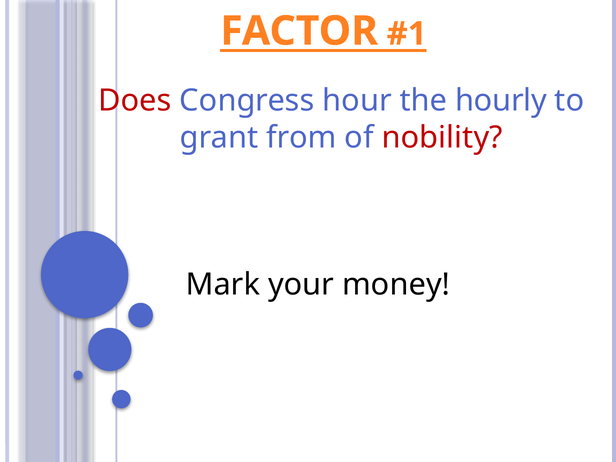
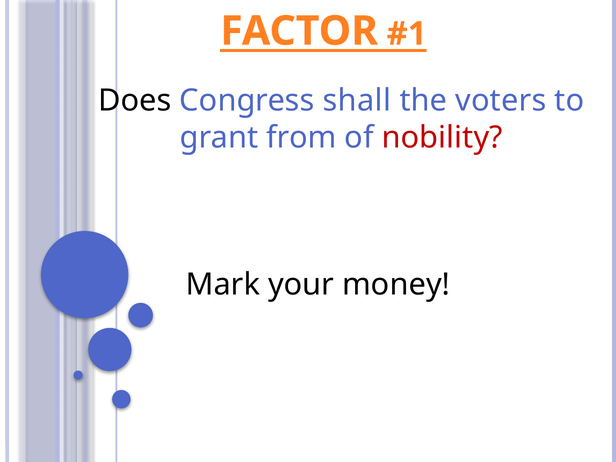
Does colour: red -> black (135, 101)
hour: hour -> shall (357, 101)
hourly: hourly -> voters (501, 101)
